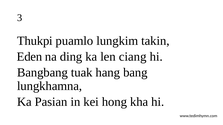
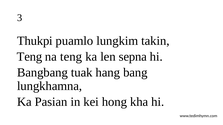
Eden: Eden -> Teng (30, 57)
na ding: ding -> teng (71, 57)
ciang: ciang -> sepna (133, 57)
